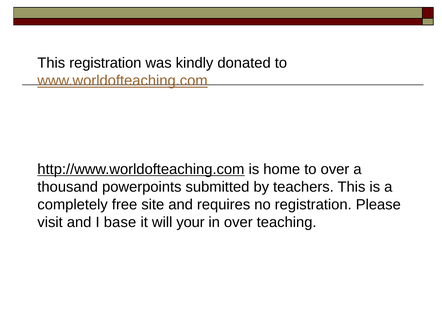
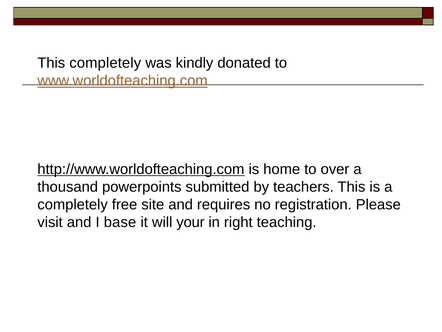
This registration: registration -> completely (105, 63)
in over: over -> right (238, 222)
